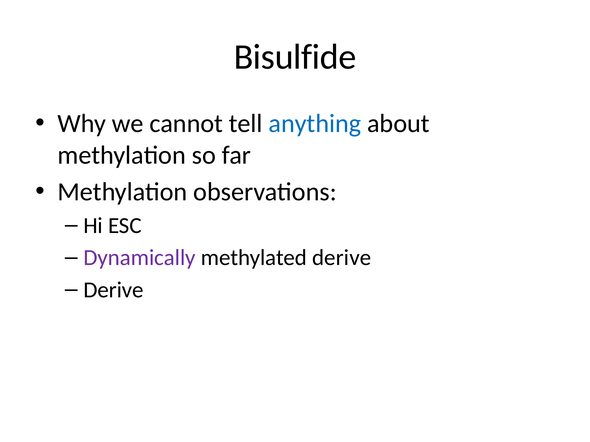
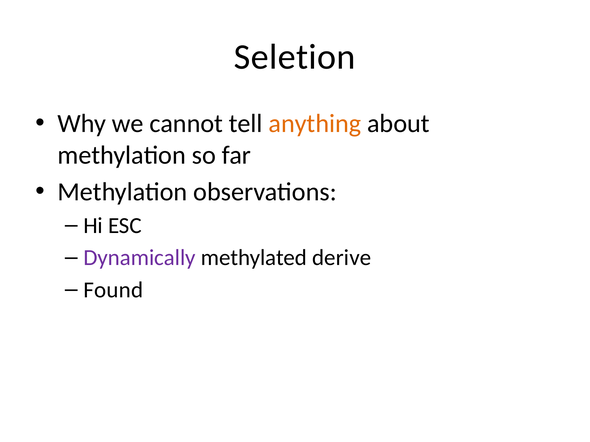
Bisulfide: Bisulfide -> Seletion (295, 57)
anything colour: blue -> orange (315, 124)
Derive: Derive -> Found (113, 290)
